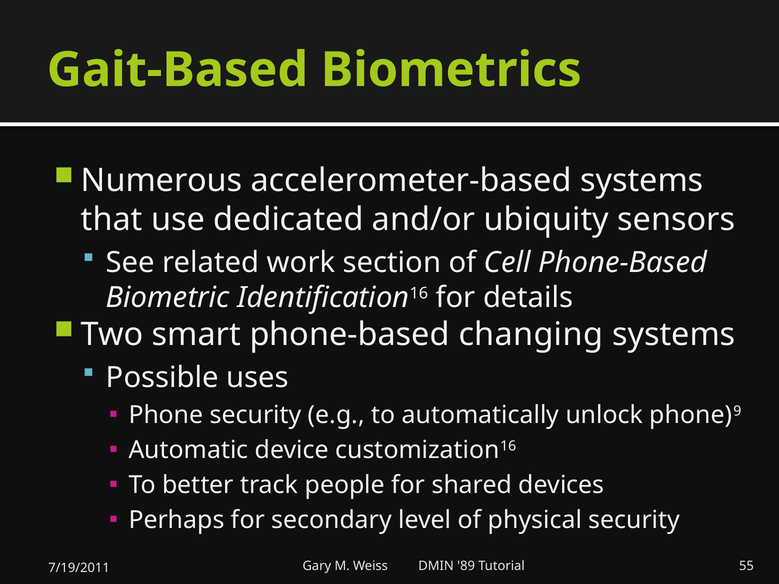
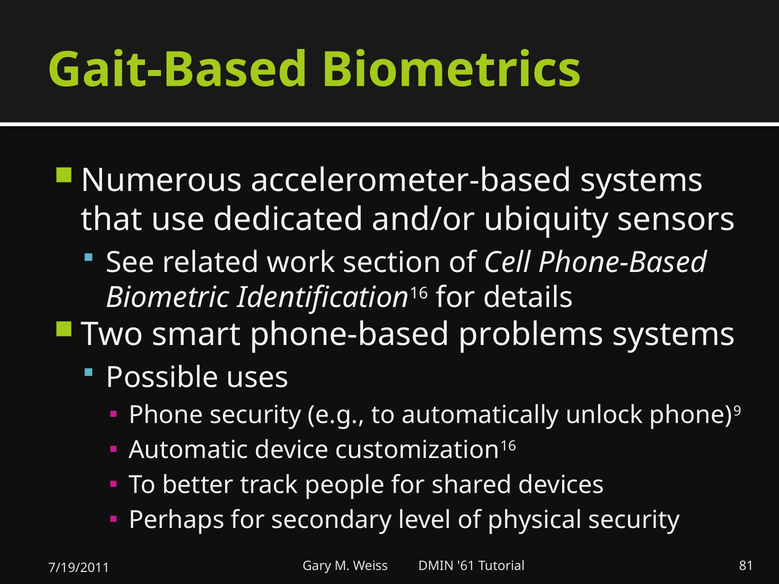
changing: changing -> problems (531, 335)
89: 89 -> 61 (466, 566)
55: 55 -> 81 (746, 566)
